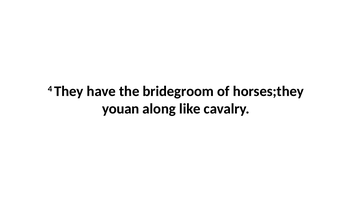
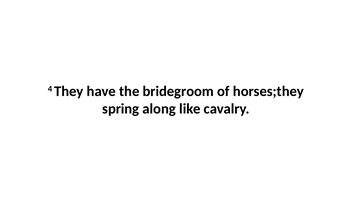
youan: youan -> spring (121, 109)
